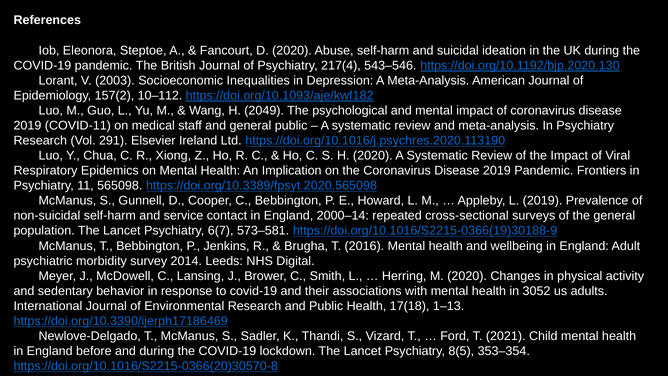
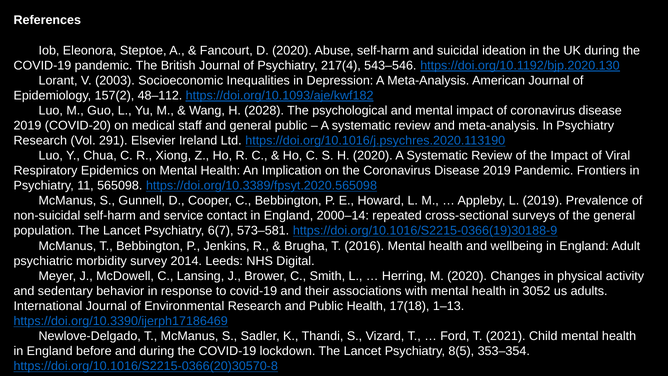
10–112: 10–112 -> 48–112 (160, 95)
2049: 2049 -> 2028 (264, 110)
COVID-11: COVID-11 -> COVID-20 (78, 125)
